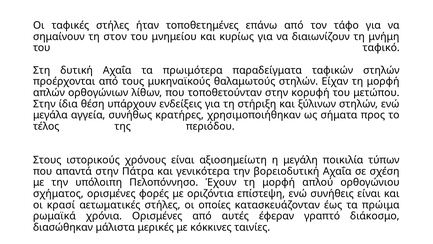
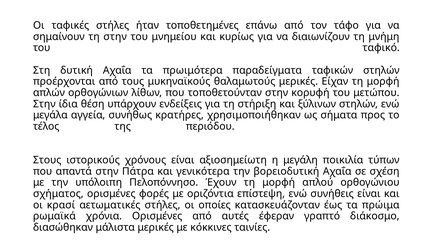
τη στον: στον -> στην (115, 37)
θαλαμωτούς στηλών: στηλών -> μερικές (298, 81)
